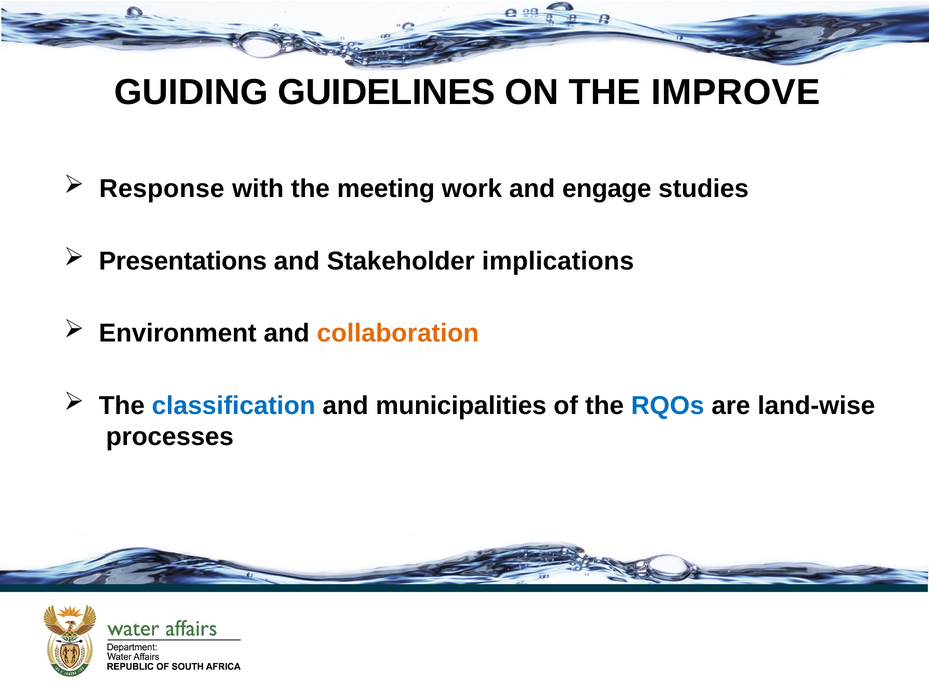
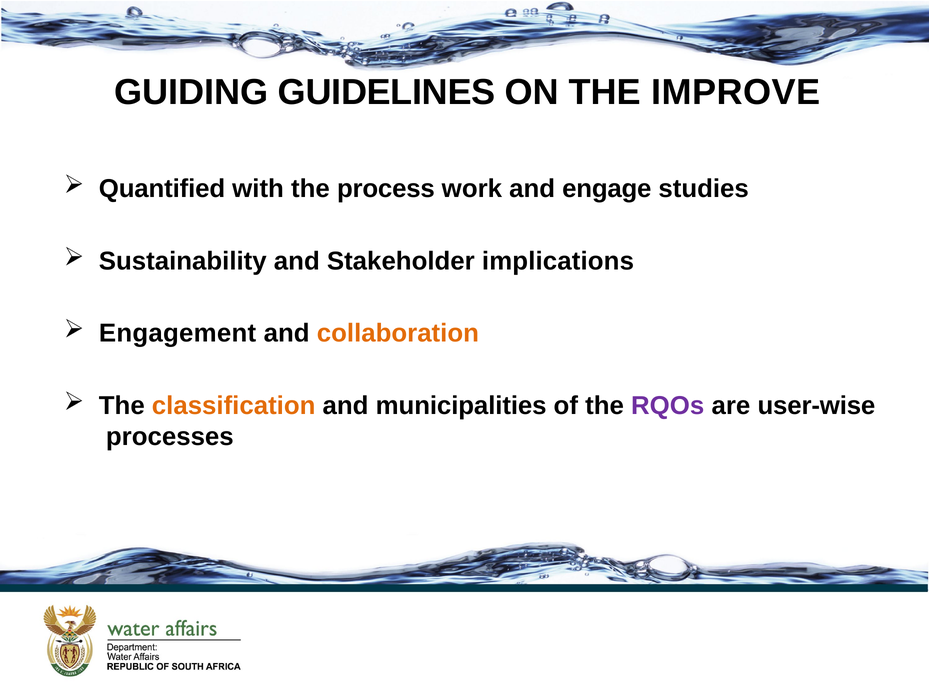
Response: Response -> Quantified (162, 189)
meeting: meeting -> process (386, 189)
Presentations: Presentations -> Sustainability (183, 261)
Environment: Environment -> Engagement (178, 333)
classification colour: blue -> orange (234, 406)
RQOs colour: blue -> purple (668, 406)
land-wise: land-wise -> user-wise (816, 406)
